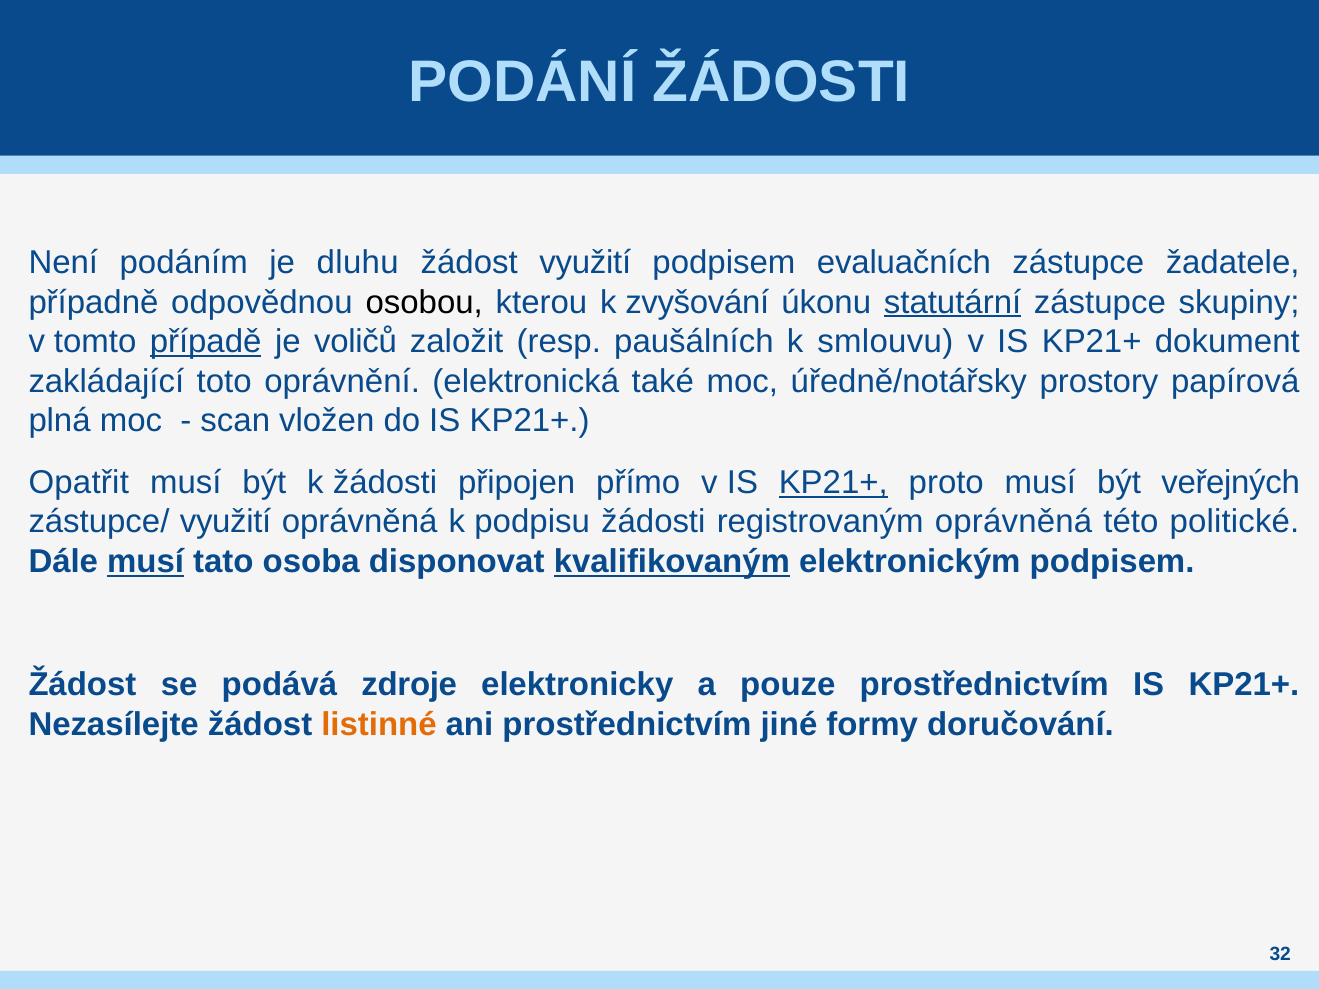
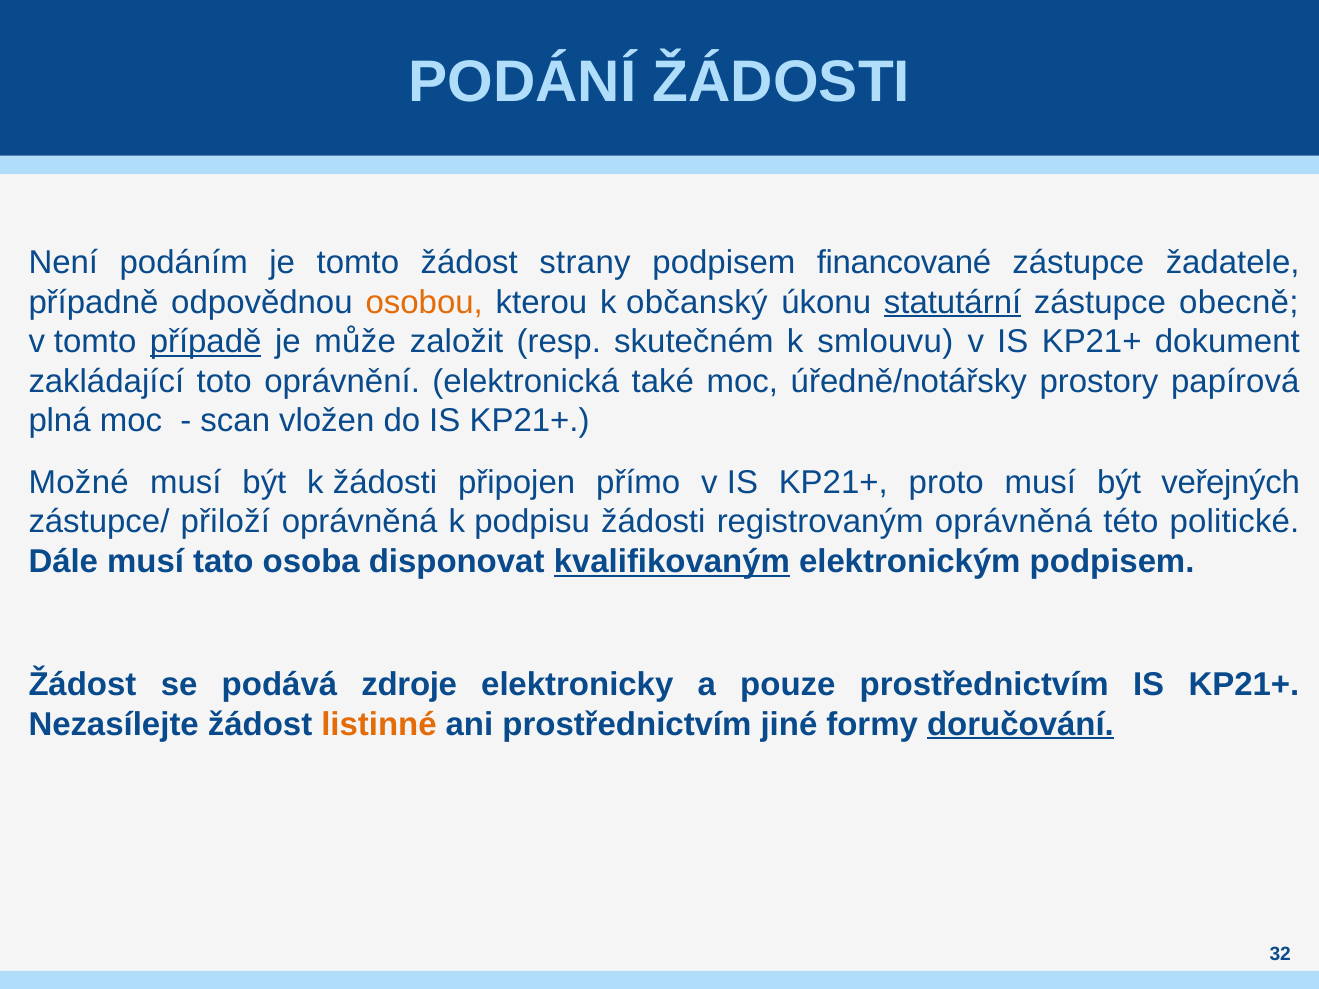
je dluhu: dluhu -> tomto (358, 263)
žádost využití: využití -> strany (585, 263)
evaluačních: evaluačních -> financované (904, 263)
osobou colour: black -> orange (424, 302)
zvyšování: zvyšování -> občanský (697, 302)
skupiny: skupiny -> obecně (1239, 302)
voličů: voličů -> může (355, 342)
paušálních: paušálních -> skutečném (694, 342)
Opatřit: Opatřit -> Možné (79, 483)
KP21+ underline: present -> none (833, 483)
zástupce/ využití: využití -> přiloží (225, 522)
musí underline: present -> none (146, 562)
doručování underline: none -> present (1020, 724)
